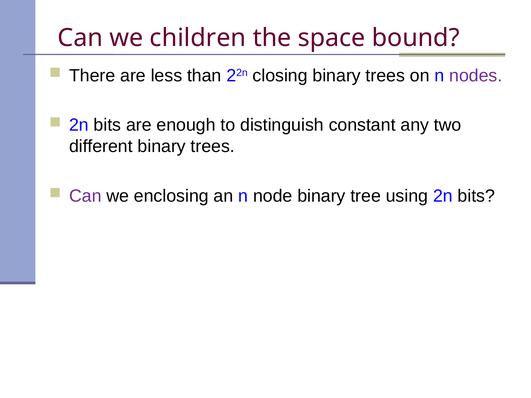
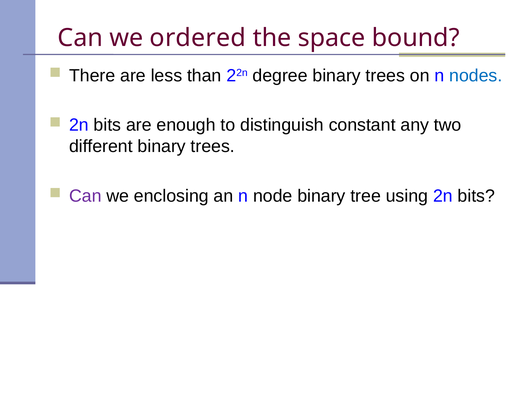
children: children -> ordered (198, 38)
closing: closing -> degree (280, 76)
nodes colour: purple -> blue (476, 76)
